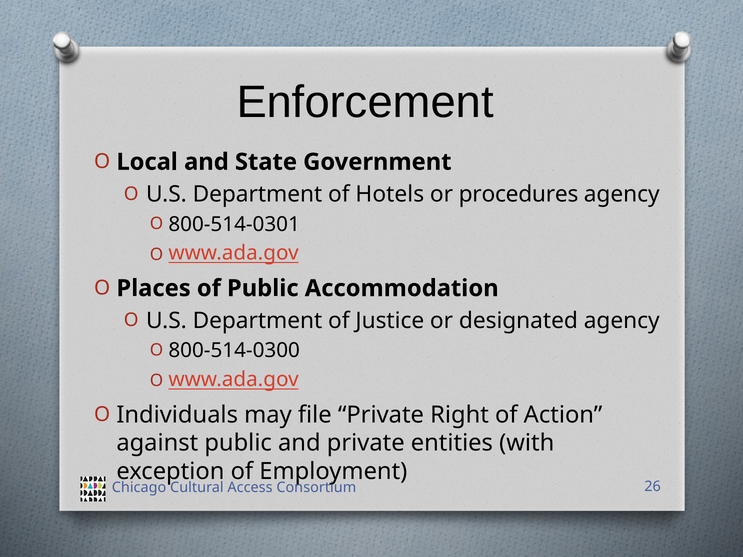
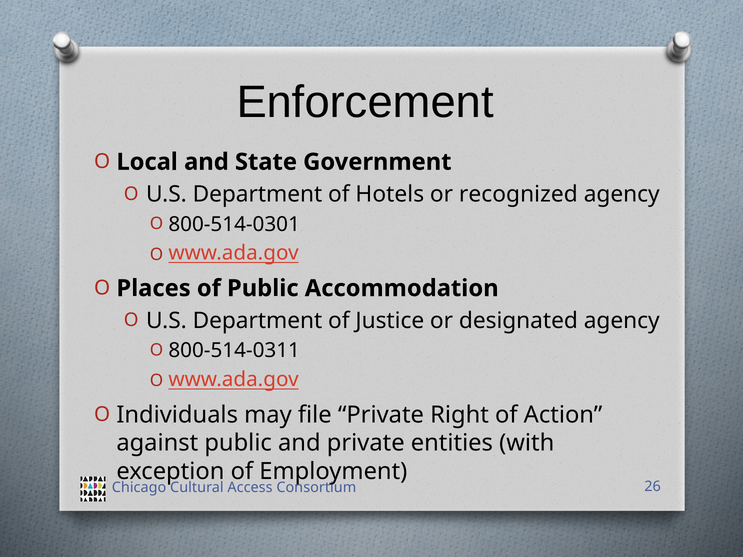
procedures: procedures -> recognized (518, 194)
800-514-0300: 800-514-0300 -> 800-514-0311 (234, 351)
